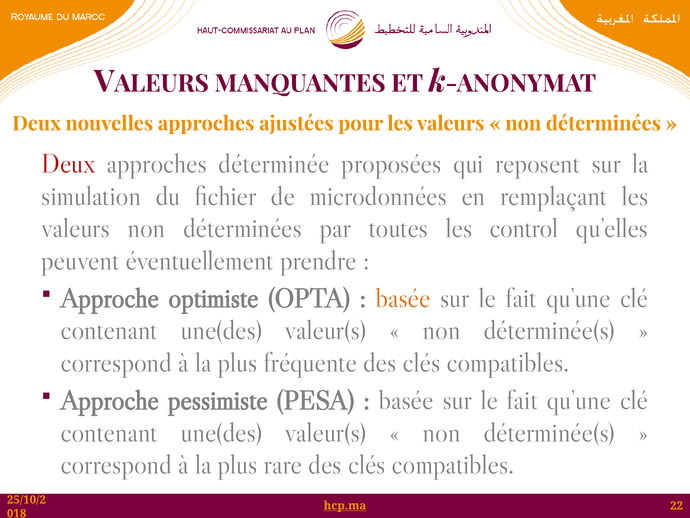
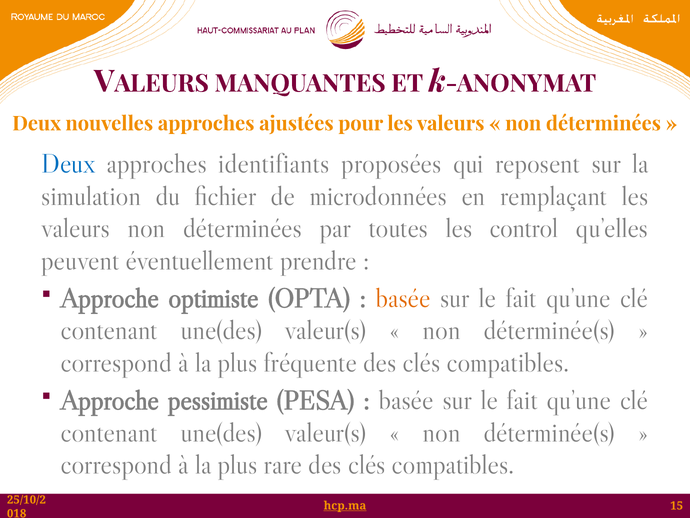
Deux colour: red -> blue (68, 164)
déterminée: déterminée -> identifiants (274, 164)
22: 22 -> 15 (677, 505)
